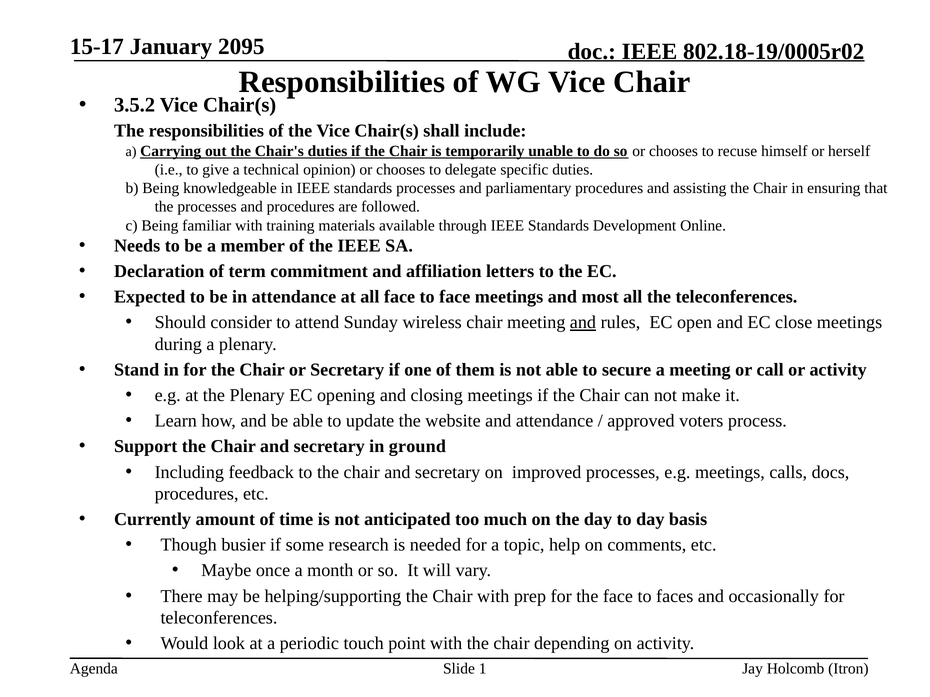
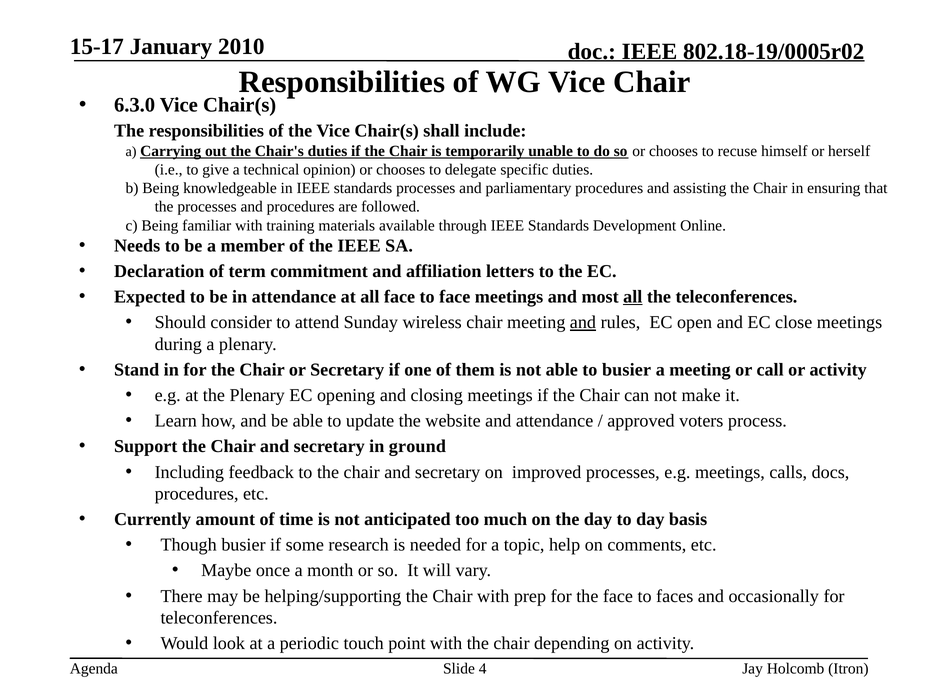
2095: 2095 -> 2010 (241, 46)
3.5.2: 3.5.2 -> 6.3.0 (135, 105)
all underline: none -> present (633, 297)
to secure: secure -> busier (627, 370)
1: 1 -> 4 (483, 669)
